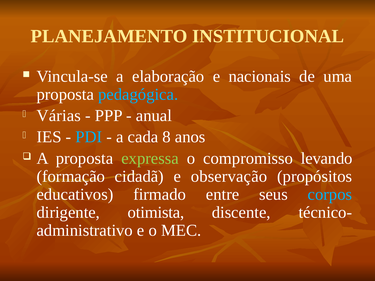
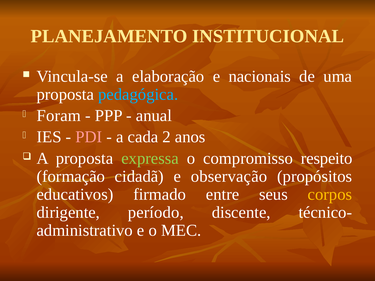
Várias: Várias -> Foram (59, 116)
PDI colour: light blue -> pink (89, 137)
8: 8 -> 2 (167, 137)
levando: levando -> respeito (327, 158)
corpos colour: light blue -> yellow (330, 194)
otimista: otimista -> período (156, 213)
